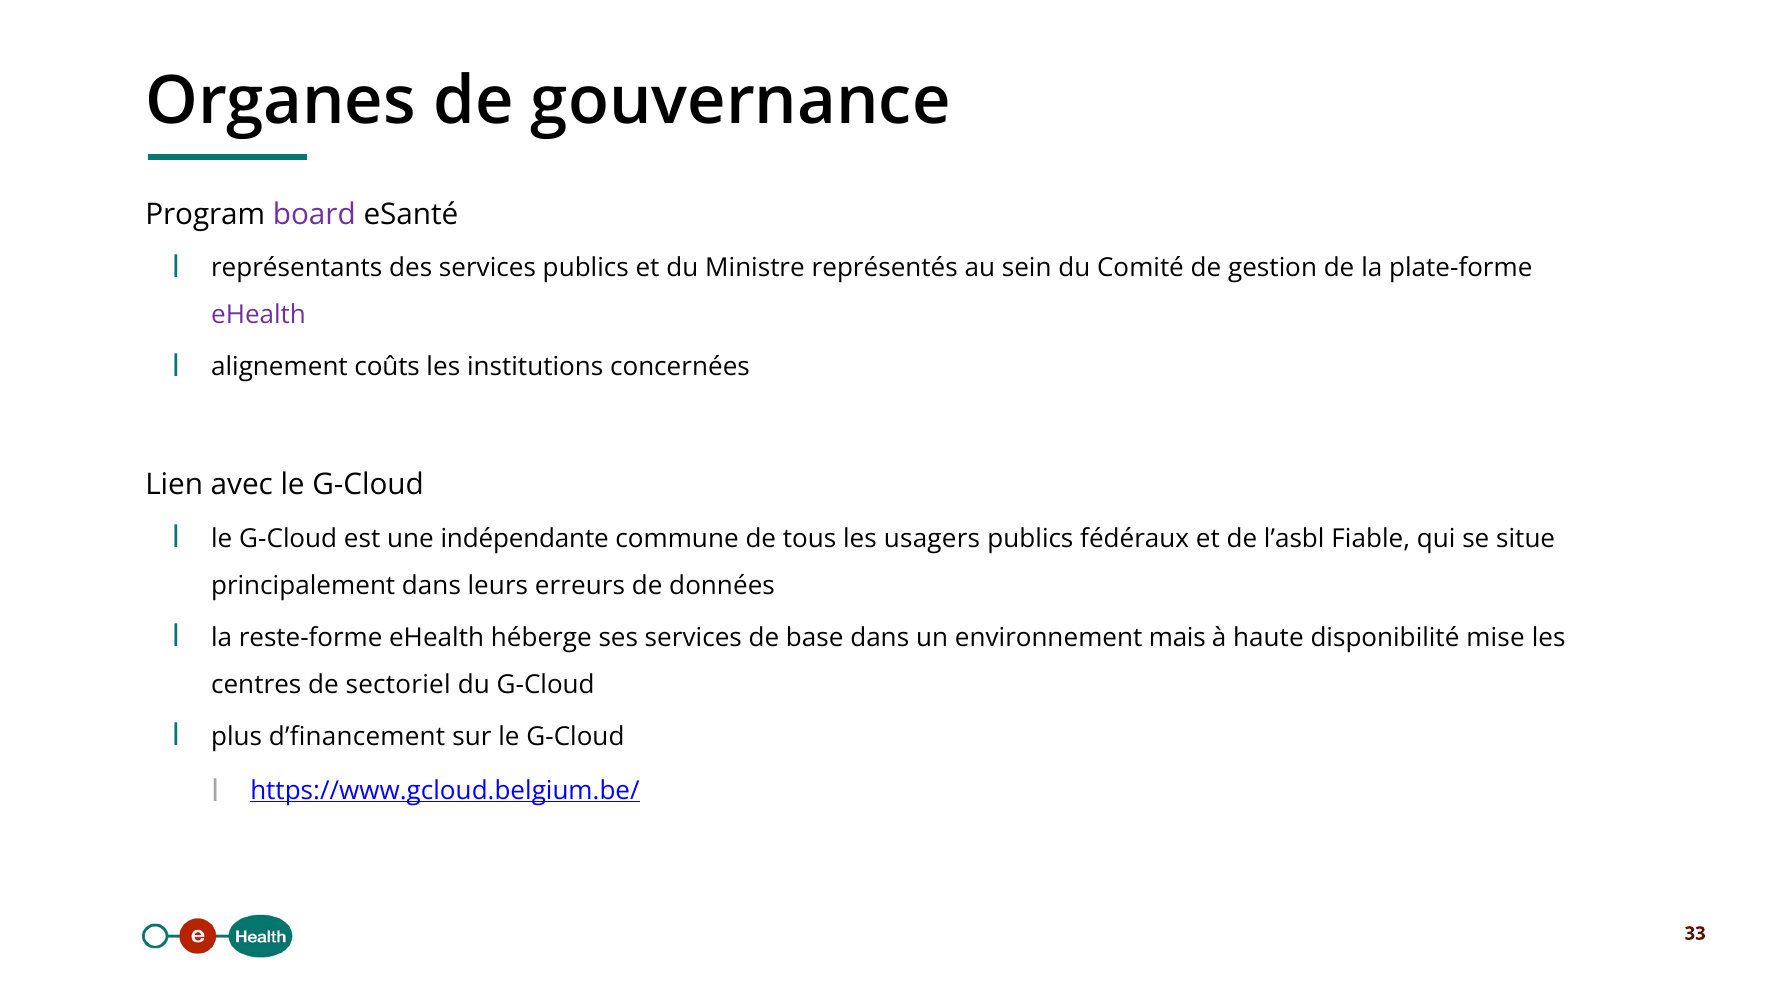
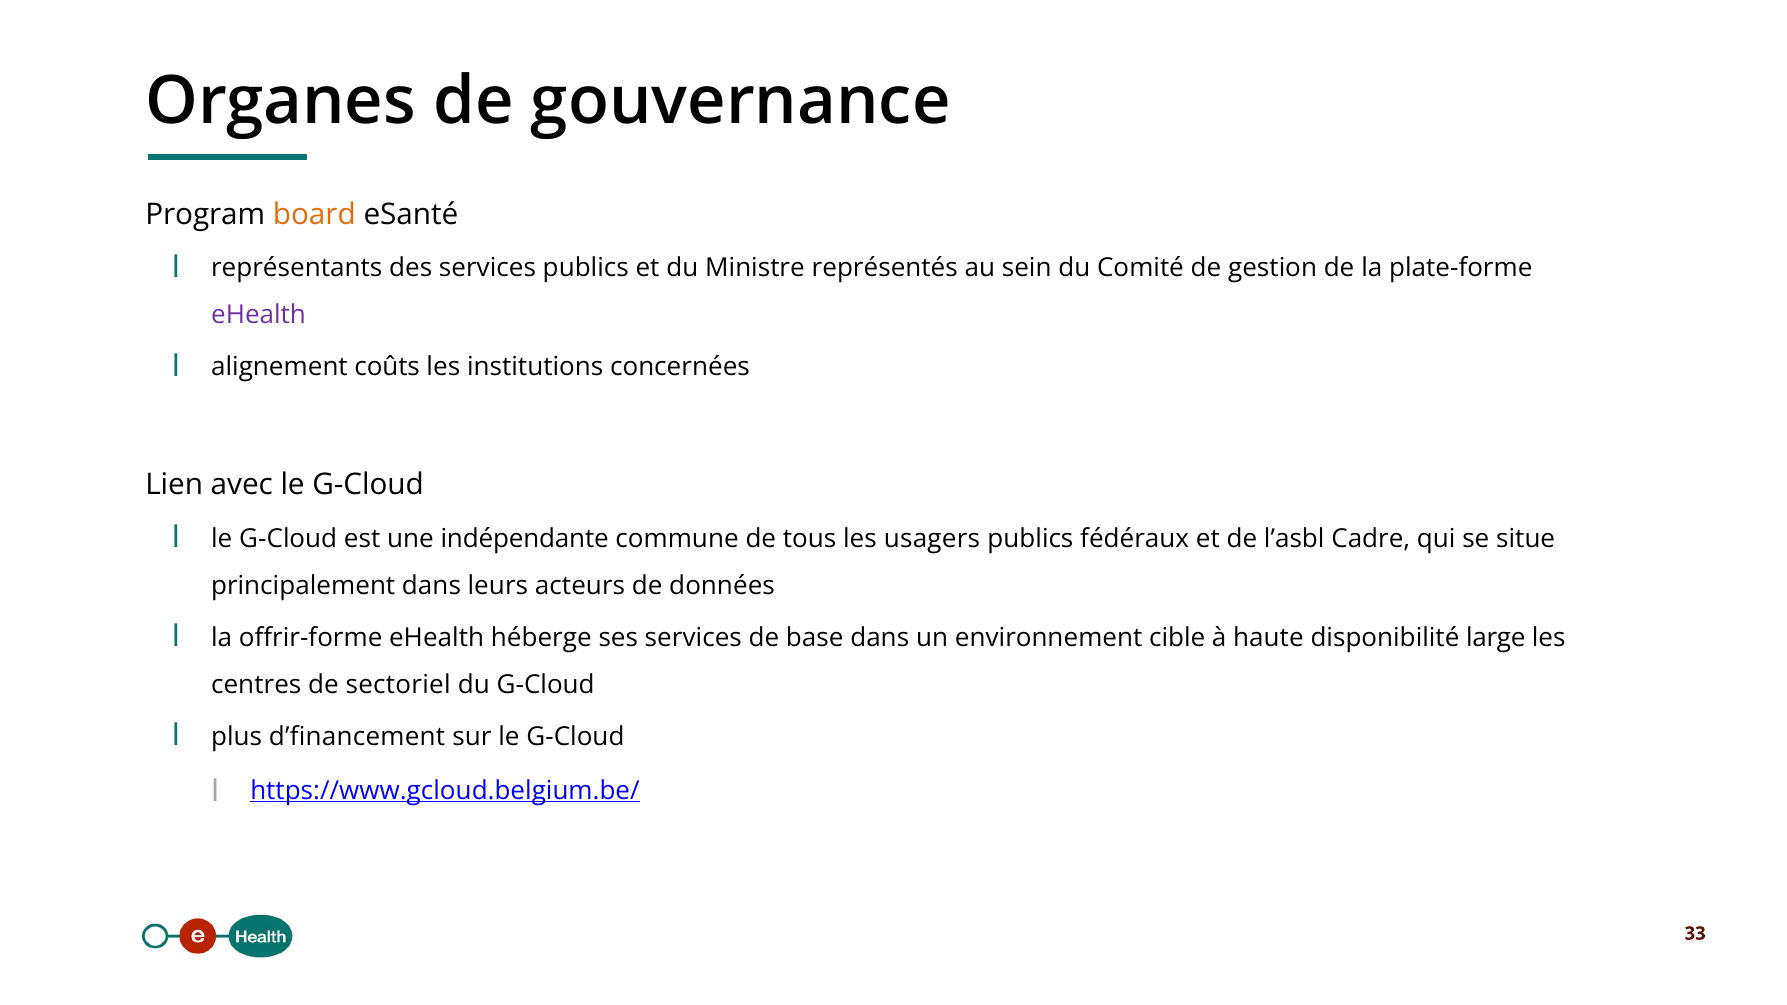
board colour: purple -> orange (314, 214)
Fiable: Fiable -> Cadre (1371, 539)
erreurs: erreurs -> acteurs (580, 586)
reste-forme: reste-forme -> offrir-forme (311, 638)
mais: mais -> cible (1177, 638)
mise: mise -> large (1496, 638)
